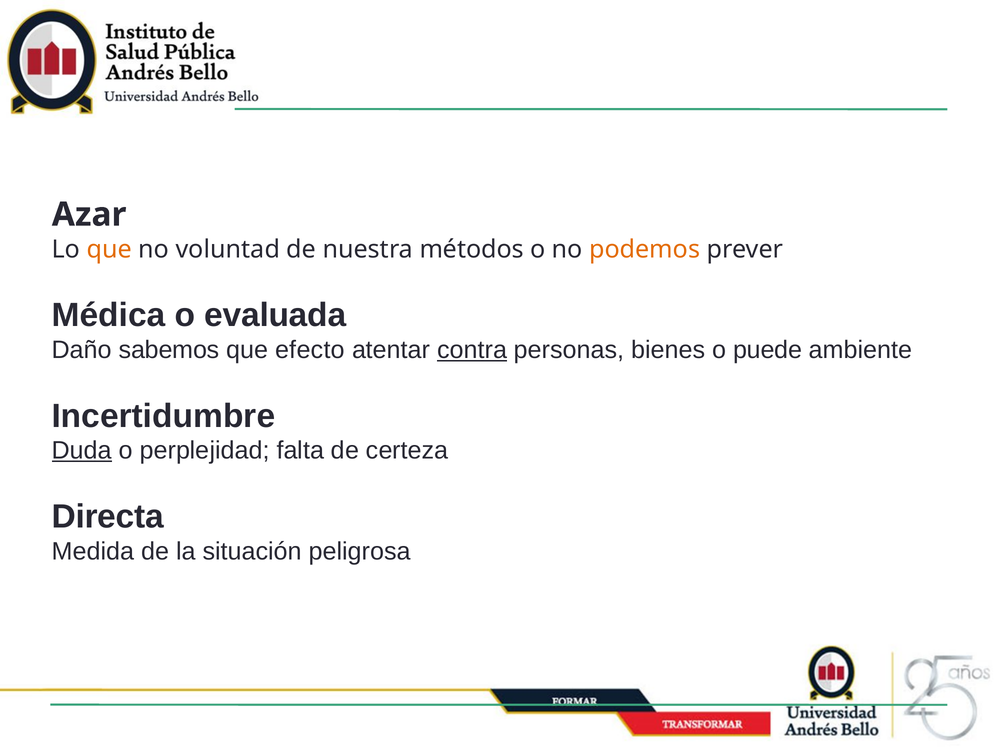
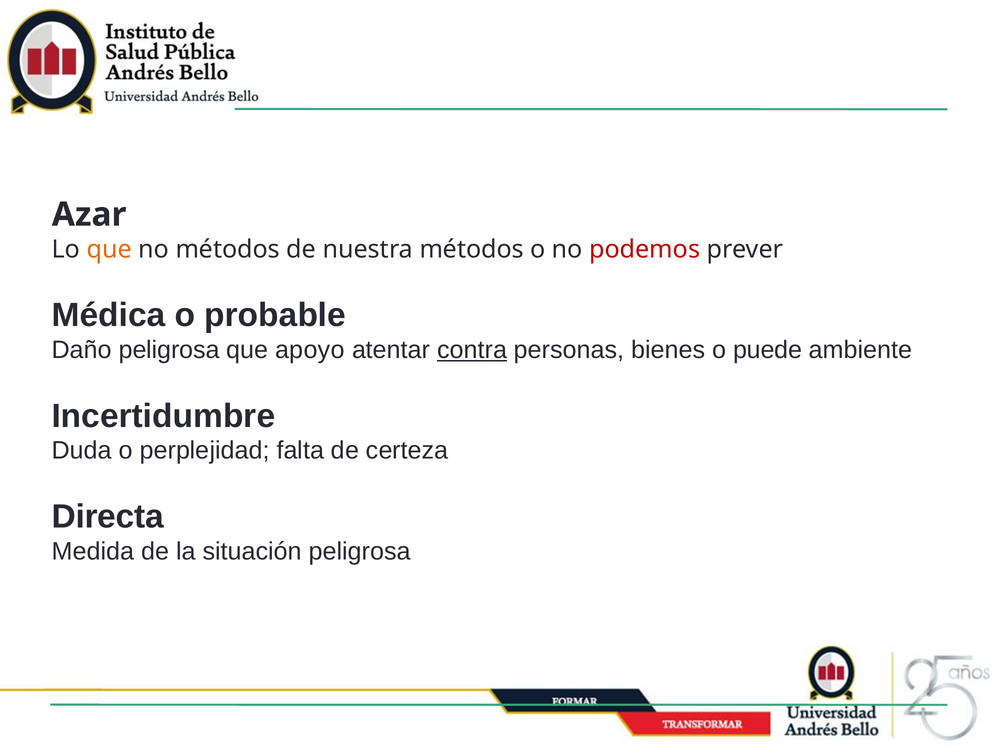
no voluntad: voluntad -> métodos (228, 249)
podemos colour: orange -> red (645, 249)
evaluada: evaluada -> probable (275, 315)
Daño sabemos: sabemos -> peligrosa (169, 350)
efecto: efecto -> apoyo (310, 350)
Duda underline: present -> none (82, 450)
